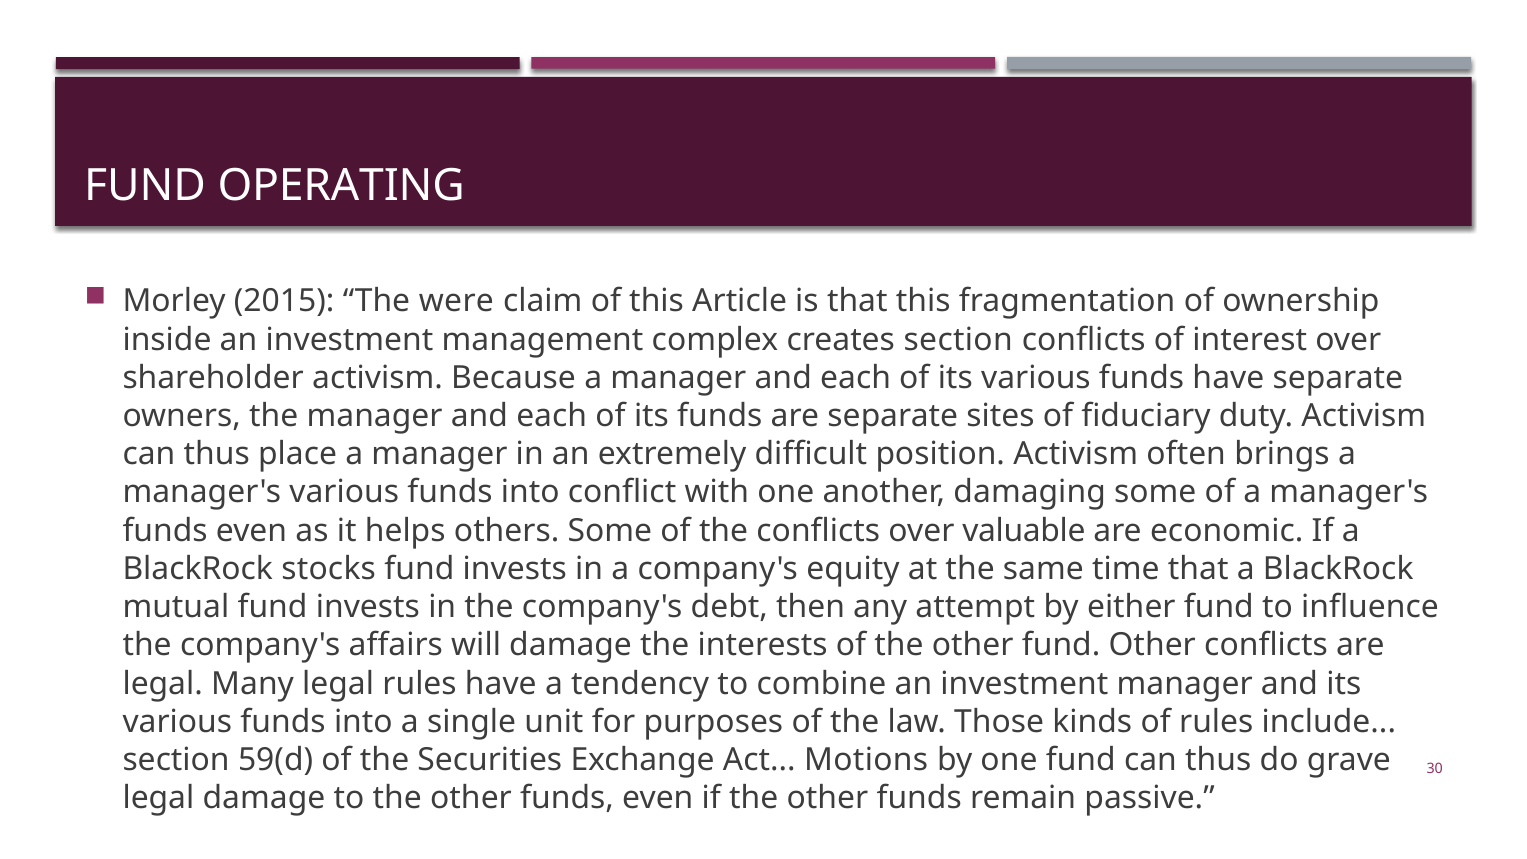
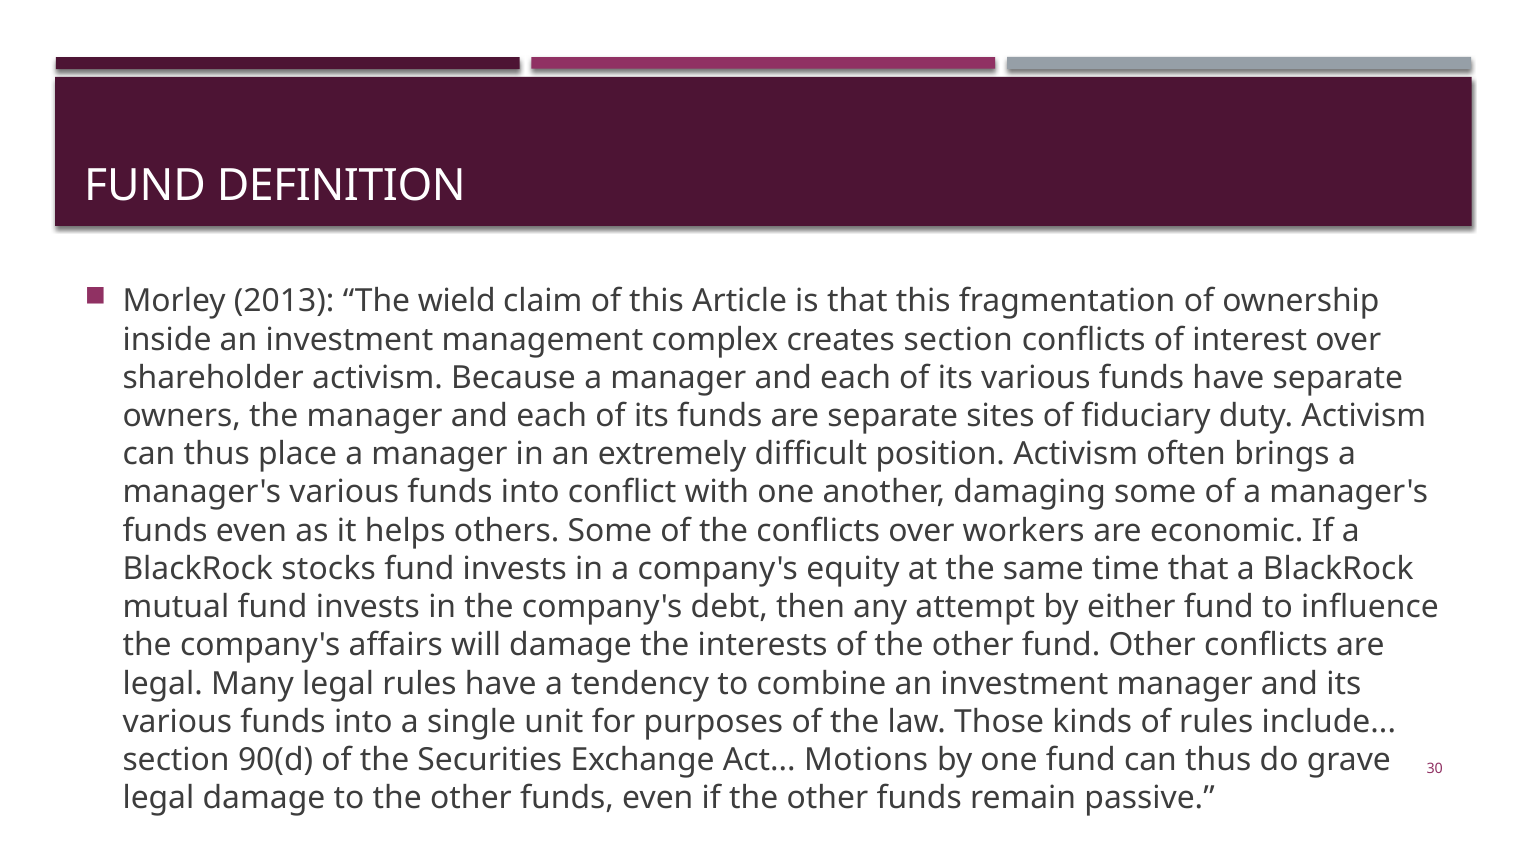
OPERATING: OPERATING -> DEFINITION (341, 185)
2015: 2015 -> 2013 (284, 301)
were: were -> wield (457, 301)
valuable: valuable -> workers (1024, 531)
59(d: 59(d -> 90(d (276, 760)
